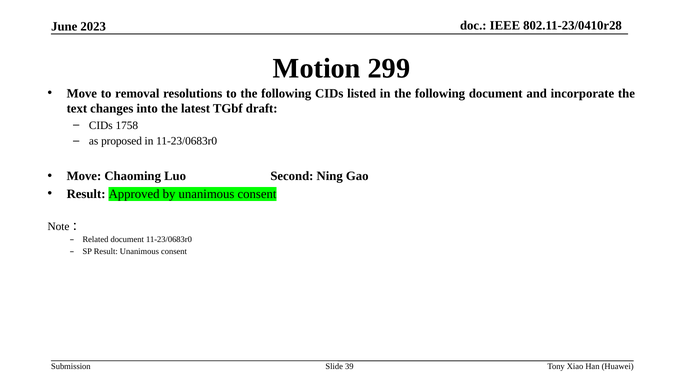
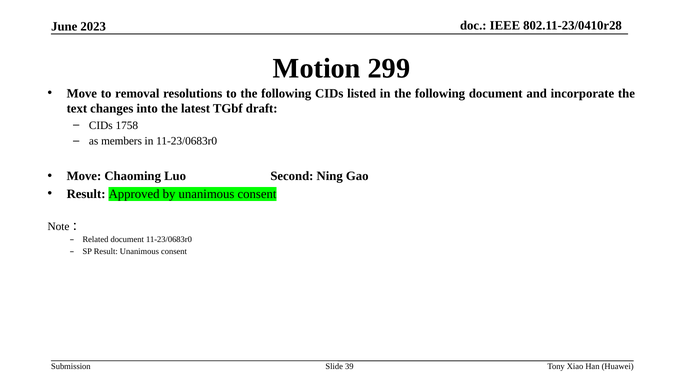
proposed: proposed -> members (122, 141)
